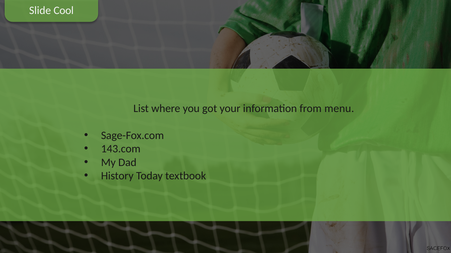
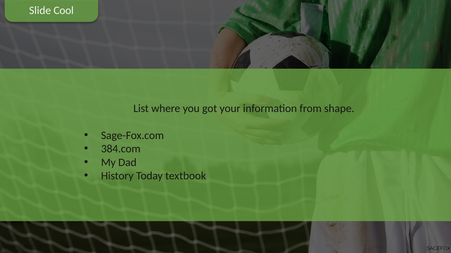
menu: menu -> shape (339, 109)
143.com: 143.com -> 384.com (121, 149)
